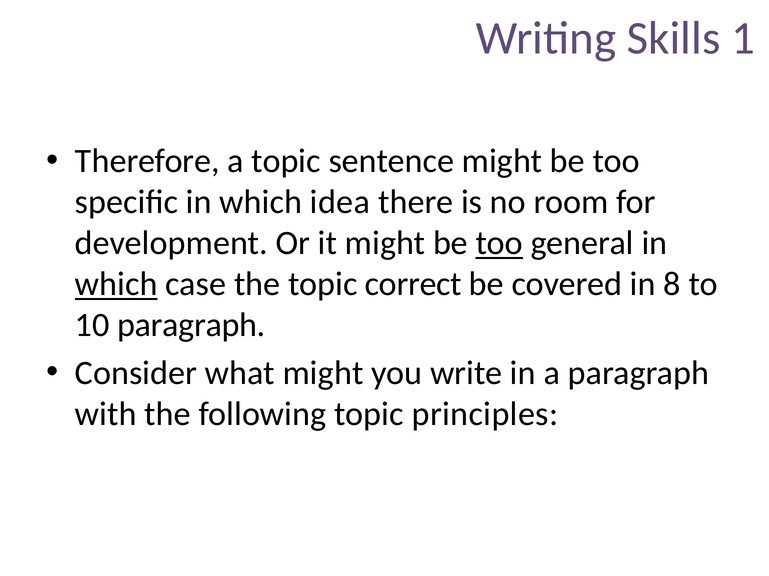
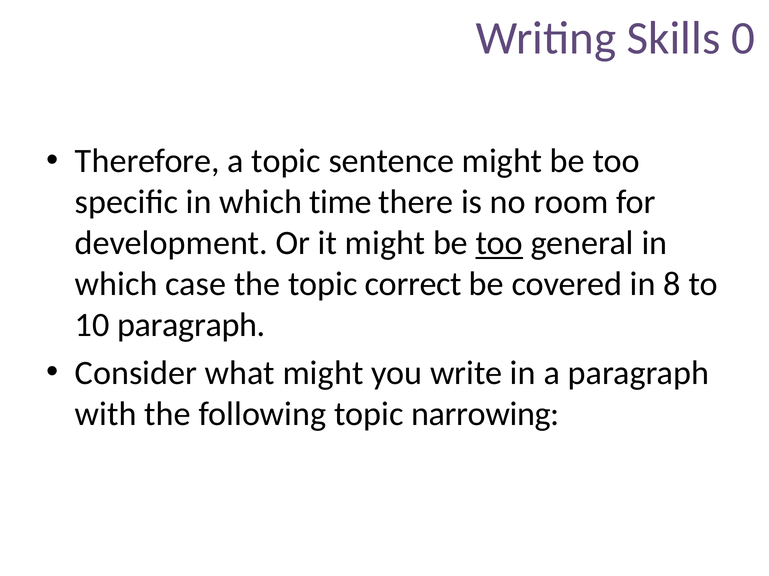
1: 1 -> 0 (743, 38)
idea: idea -> time (340, 202)
which underline: present -> none (116, 285)
principles: principles -> narrowing (485, 415)
